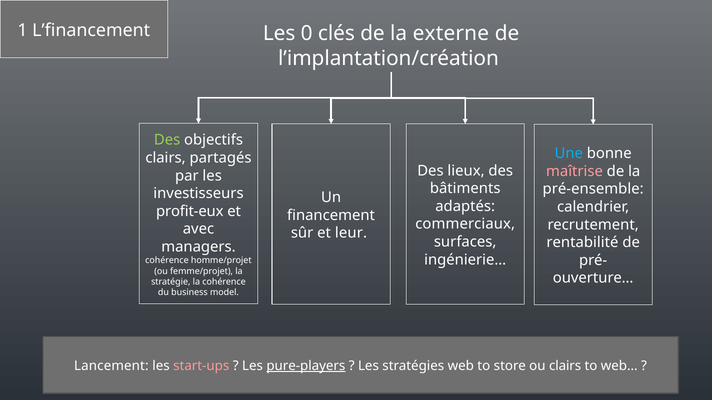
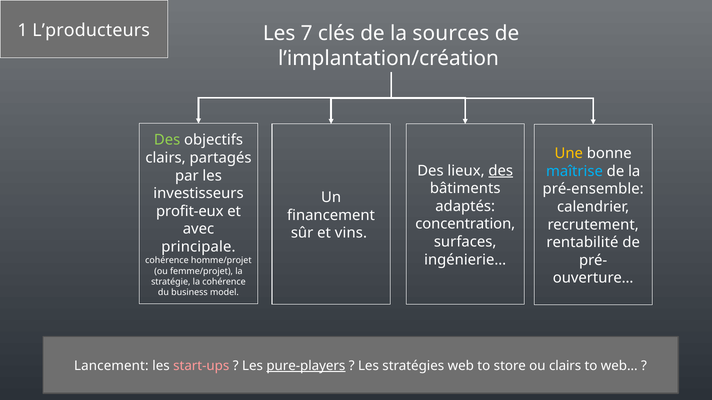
L’financement: L’financement -> L’producteurs (91, 30)
0: 0 -> 7 (307, 33)
externe: externe -> sources (451, 33)
Une colour: light blue -> yellow (569, 154)
des underline: none -> present (501, 171)
maîtrise colour: pink -> light blue (574, 171)
commerciaux: commerciaux -> concentration (465, 224)
leur: leur -> vins (351, 233)
managers: managers -> principale (198, 247)
